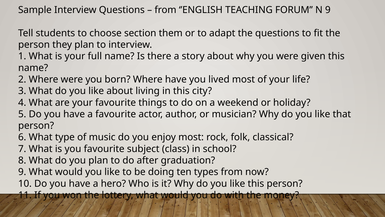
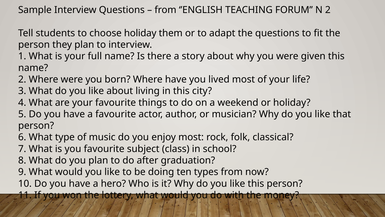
N 9: 9 -> 2 (328, 10)
choose section: section -> holiday (140, 33)
